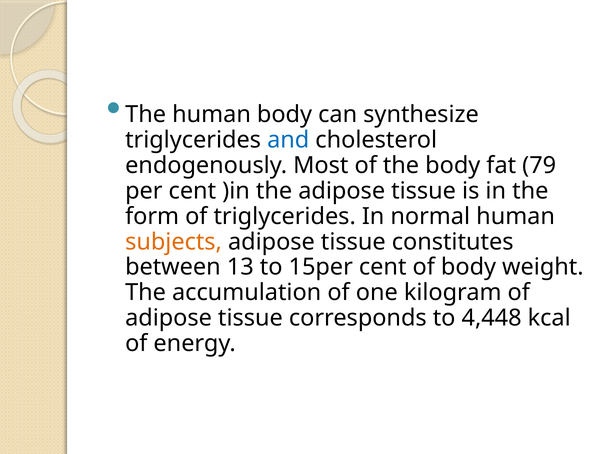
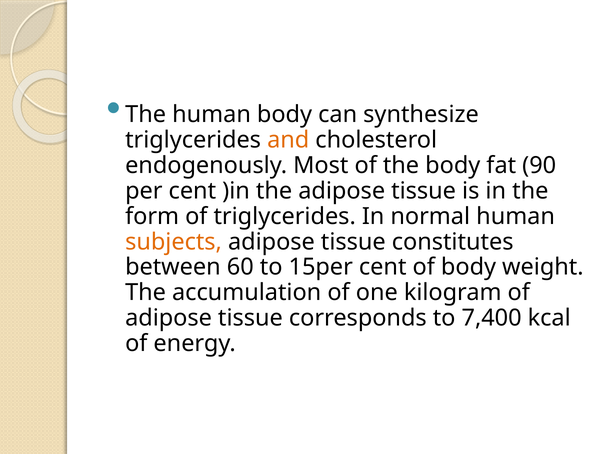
and colour: blue -> orange (288, 140)
79: 79 -> 90 (539, 165)
13: 13 -> 60 (240, 267)
4,448: 4,448 -> 7,400 (492, 318)
